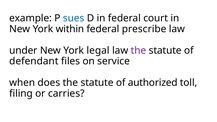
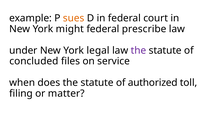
sues colour: blue -> orange (74, 18)
within: within -> might (70, 29)
defendant: defendant -> concluded (34, 61)
carries: carries -> matter (66, 93)
